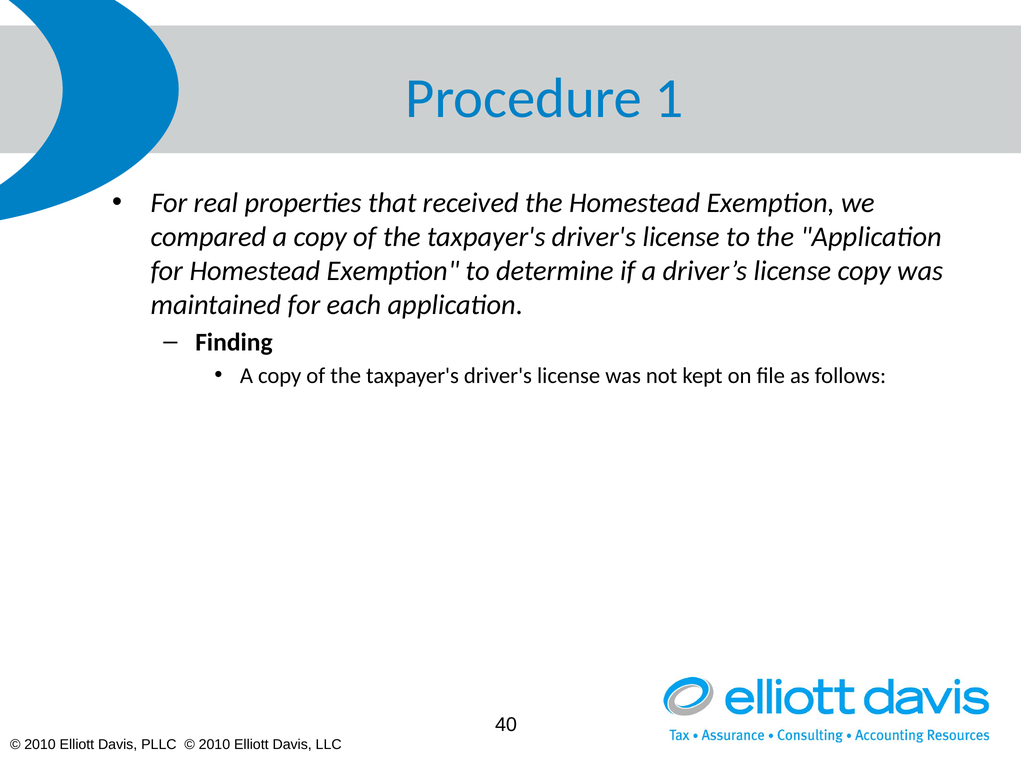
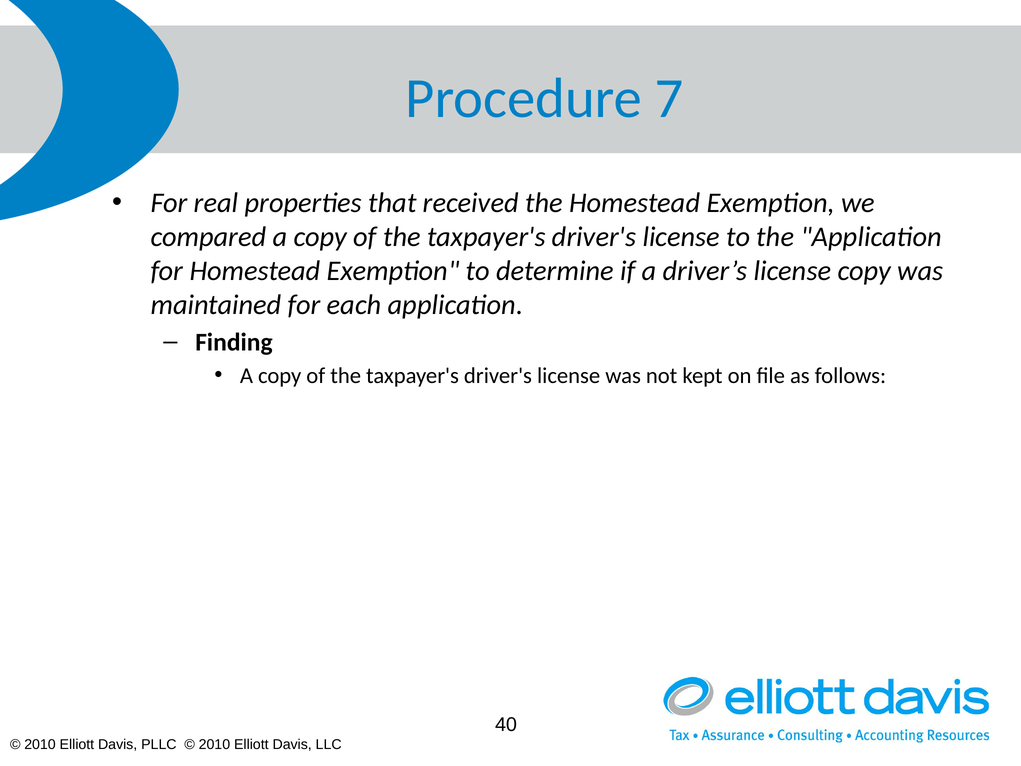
1: 1 -> 7 (669, 98)
